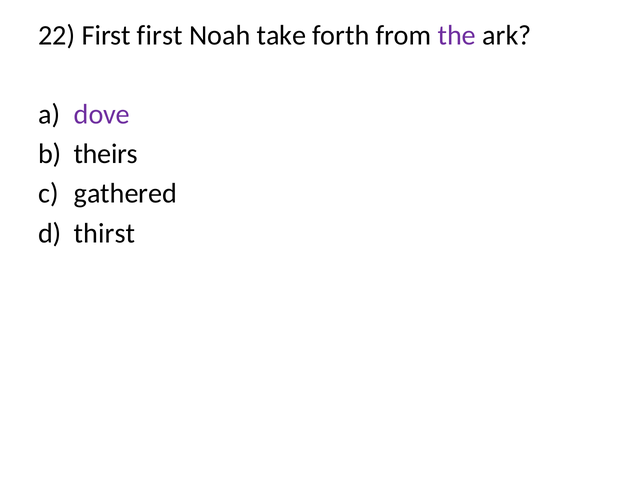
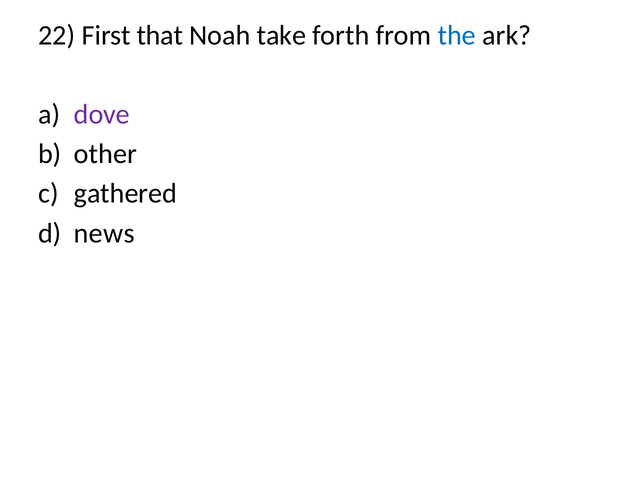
First first: first -> that (160, 35)
the colour: purple -> blue (457, 35)
theirs: theirs -> other (106, 154)
thirst: thirst -> news (104, 233)
